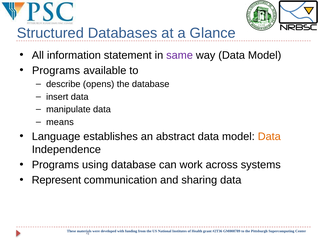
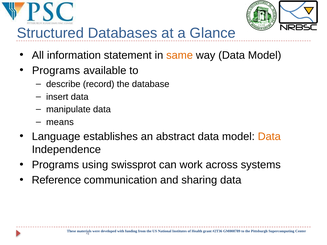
same colour: purple -> orange (180, 55)
opens: opens -> record (99, 84)
using database: database -> swissprot (134, 165)
Represent: Represent -> Reference (56, 180)
